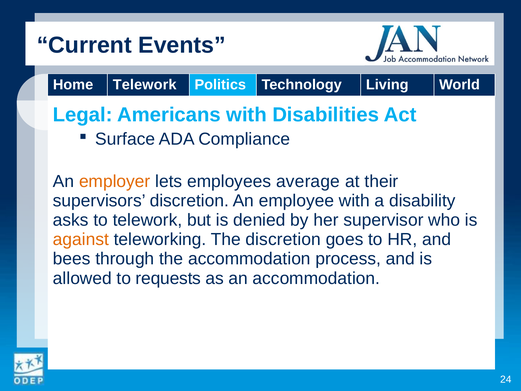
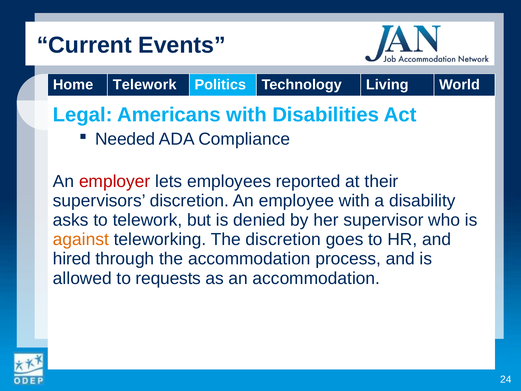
Surface: Surface -> Needed (125, 139)
employer colour: orange -> red (115, 181)
average: average -> reported (308, 181)
bees: bees -> hired (72, 259)
